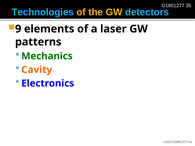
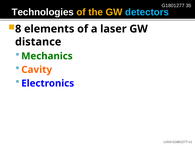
Technologies colour: light blue -> white (43, 12)
9: 9 -> 8 (18, 29)
patterns: patterns -> distance (38, 42)
